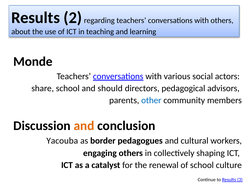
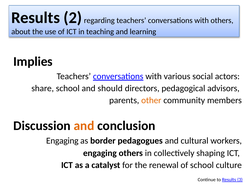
Monde: Monde -> Implies (33, 61)
other colour: blue -> orange (151, 100)
Yacouba: Yacouba -> Engaging (62, 140)
